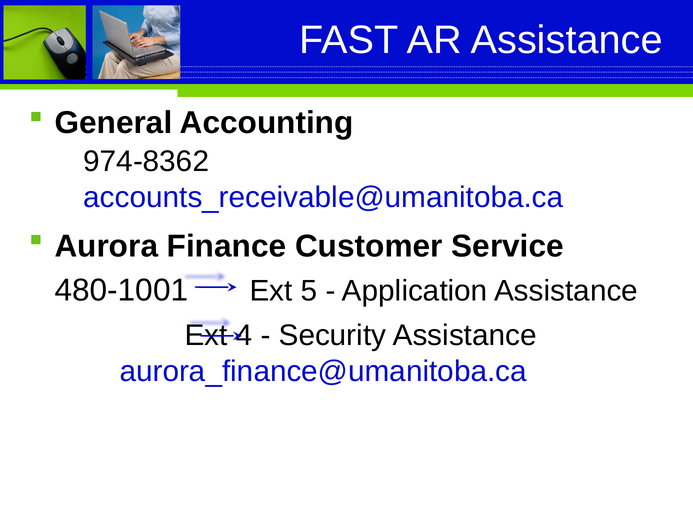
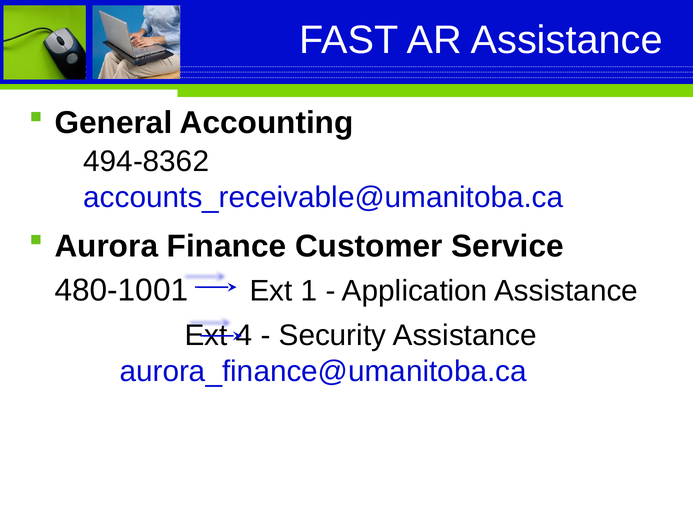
974-8362: 974-8362 -> 494-8362 (146, 161)
5: 5 -> 1 (309, 291)
